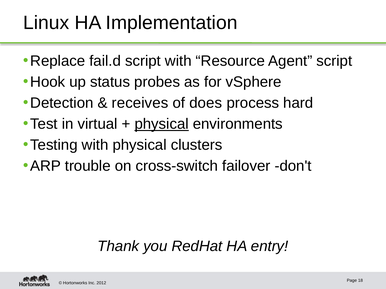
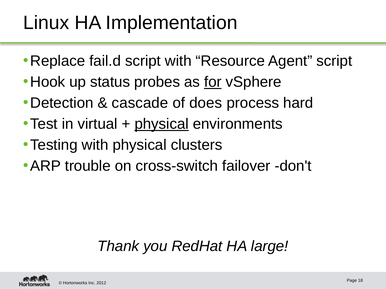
for underline: none -> present (213, 82)
receives: receives -> cascade (140, 103)
entry: entry -> large (270, 247)
